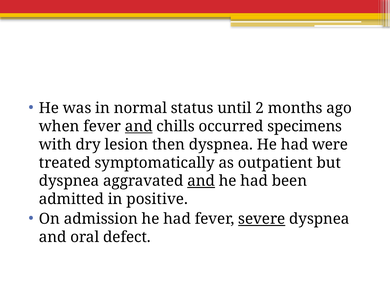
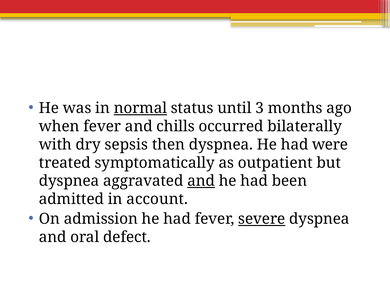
normal underline: none -> present (140, 108)
2: 2 -> 3 (260, 108)
and underline: present -> none (139, 126)
specimens: specimens -> bilaterally (305, 126)
lesion: lesion -> sepsis (126, 144)
positive: positive -> account (157, 199)
